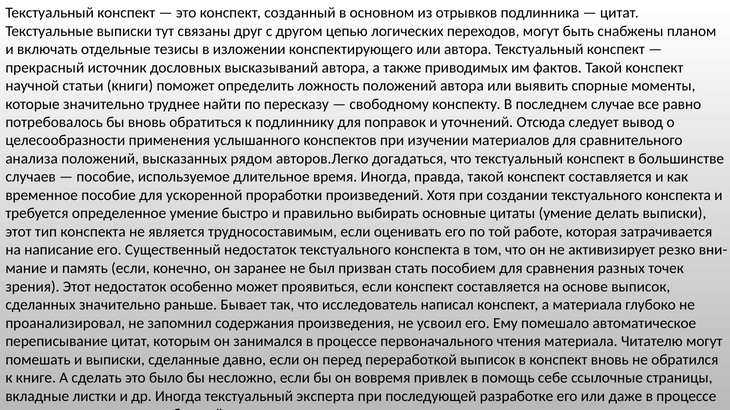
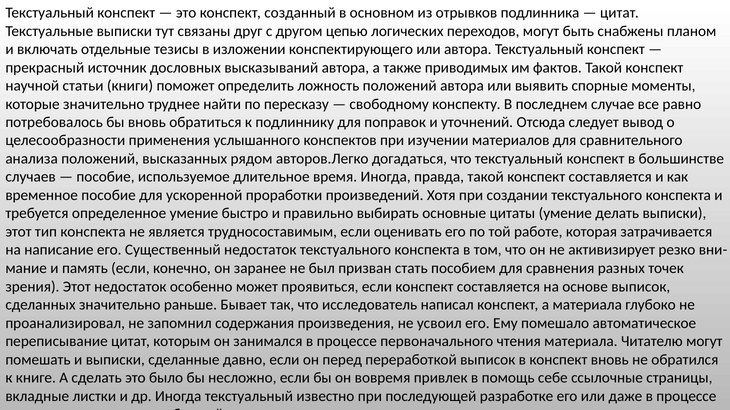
эксперта: эксперта -> известно (325, 397)
